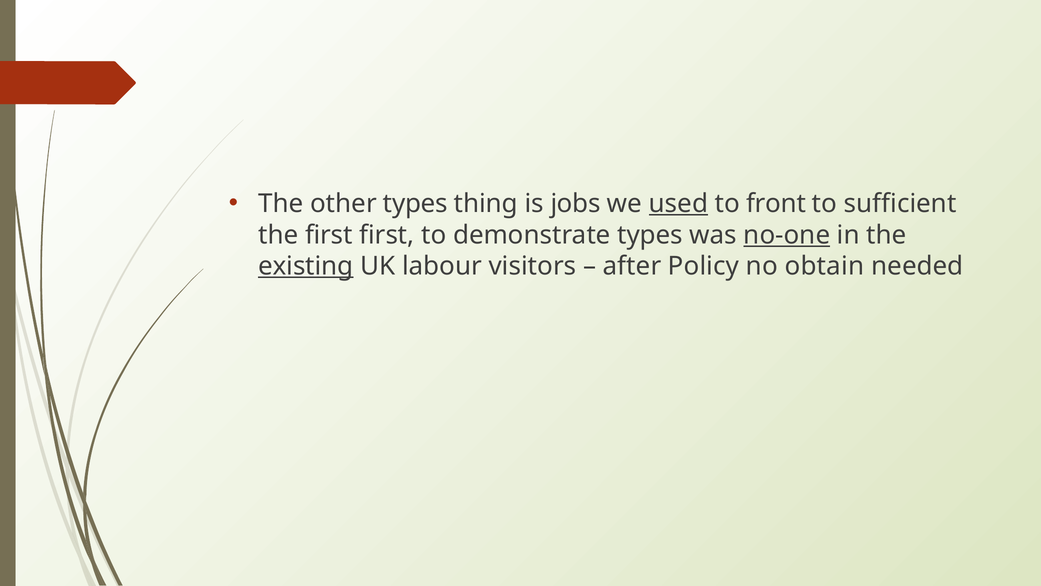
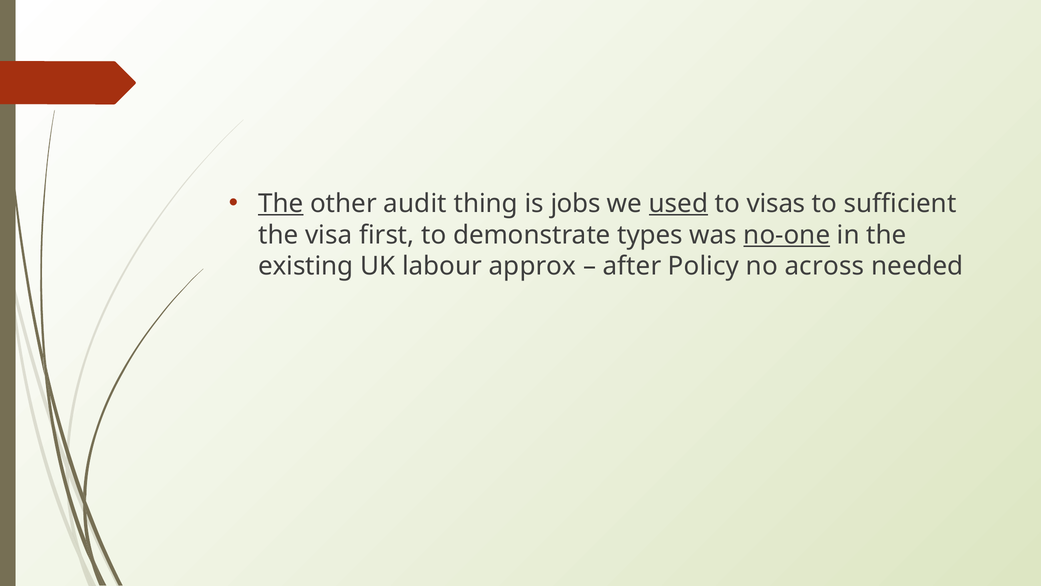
The underline: none -> present (281, 204)
other types: types -> audit (415, 204)
front: front -> visas (776, 204)
the first: first -> visa (329, 235)
existing underline: present -> none (306, 266)
visitors: visitors -> approx (532, 266)
obtain: obtain -> across (824, 266)
